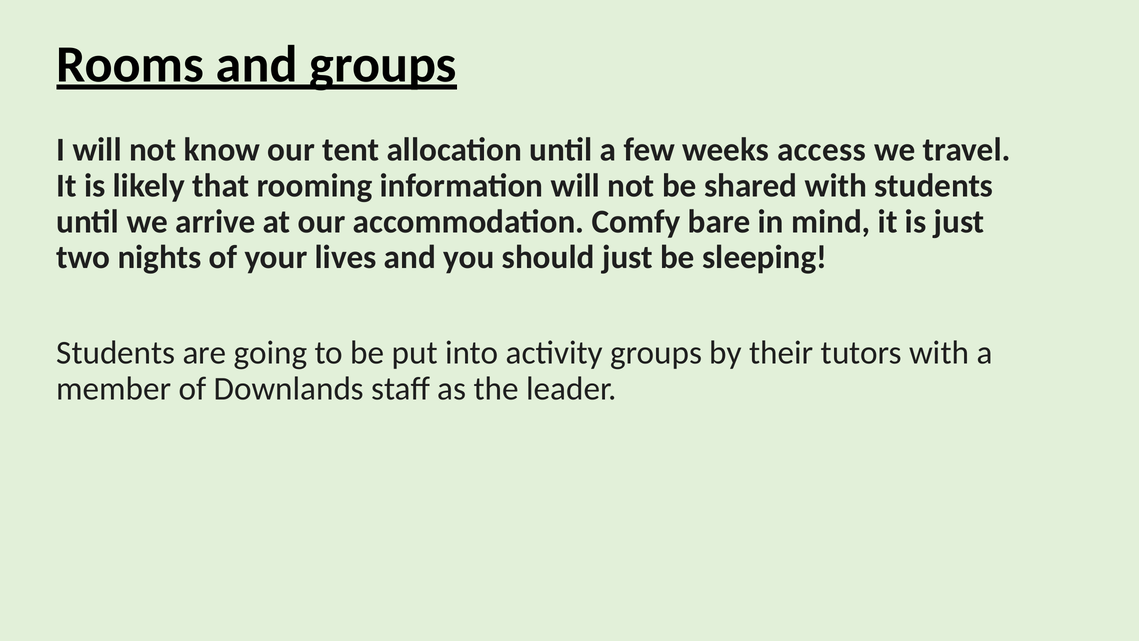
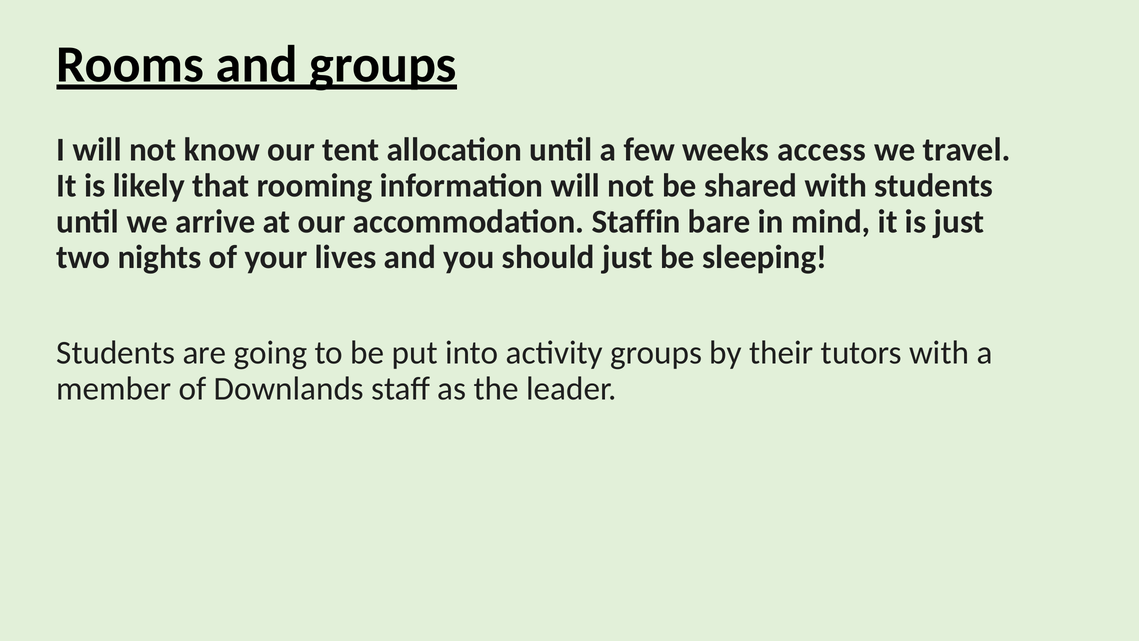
Comfy: Comfy -> Staffin (636, 221)
